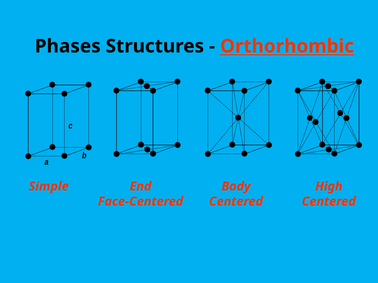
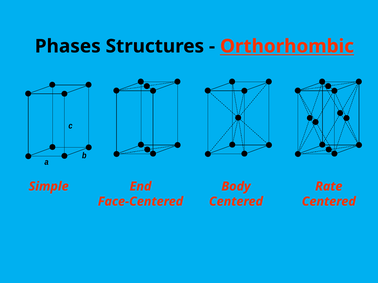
High: High -> Rate (329, 187)
